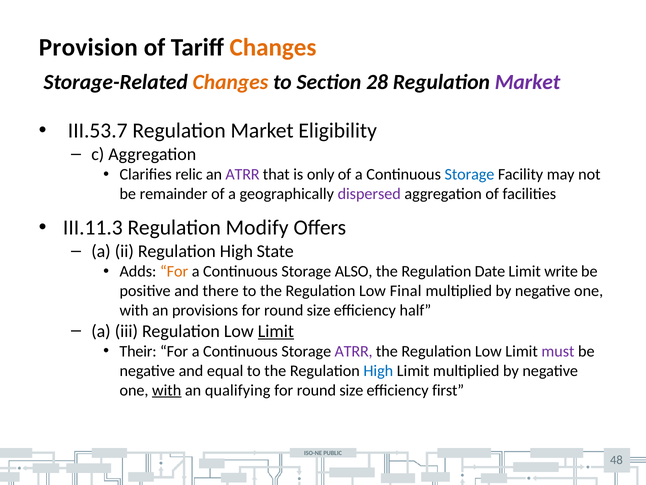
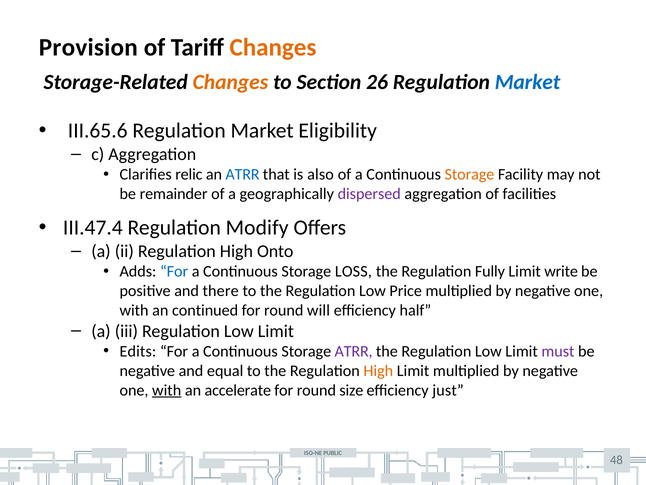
28: 28 -> 26 (377, 82)
Market colour: purple -> blue (528, 82)
III.53.7: III.53.7 -> III.65.6 (98, 131)
ATRR colour: purple -> blue (243, 174)
only: only -> also (321, 174)
Storage colour: blue -> orange (469, 174)
III.11.3: III.11.3 -> III.47.4 (93, 228)
State: State -> Onto (275, 251)
For colour: orange -> blue (174, 271)
ALSO: ALSO -> LOSS (353, 271)
Date: Date -> Fully (490, 271)
Final: Final -> Price (406, 291)
provisions: provisions -> continued (205, 310)
size: size -> will (318, 310)
Limit underline: present -> none (276, 331)
Their: Their -> Edits (138, 351)
High colour: blue -> orange (378, 370)
qualifying: qualifying -> accelerate (238, 390)
first: first -> just (448, 390)
